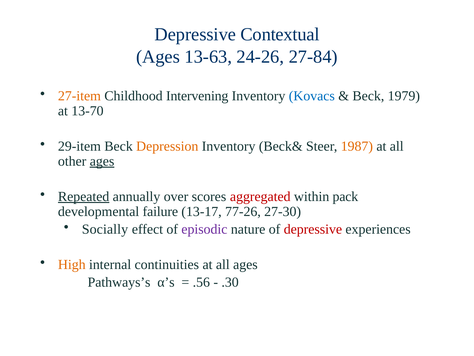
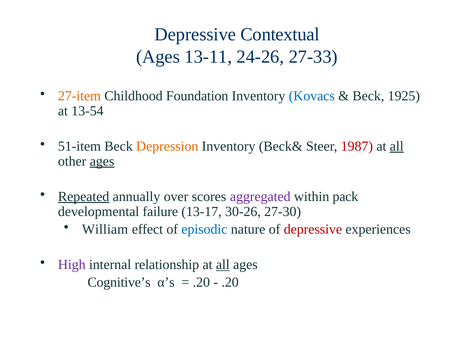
13-63: 13-63 -> 13-11 (208, 57)
27-84: 27-84 -> 27-33 (313, 57)
Intervening: Intervening -> Foundation (197, 96)
1979: 1979 -> 1925 (404, 96)
13-70: 13-70 -> 13-54 (87, 111)
29-item: 29-item -> 51-item (79, 146)
1987 colour: orange -> red (357, 146)
all underline: none -> present (397, 146)
aggregated colour: red -> purple (260, 196)
77-26: 77-26 -> 30-26 (243, 211)
Socially: Socially -> William (105, 229)
episodic colour: purple -> blue (204, 229)
High colour: orange -> purple (72, 264)
continuities: continuities -> relationship (167, 264)
all underline: none -> present (223, 264)
Pathways’s: Pathways’s -> Cognitive’s (119, 282)
.56: .56 -> .20 (201, 282)
.30: .30 -> .20 (230, 282)
